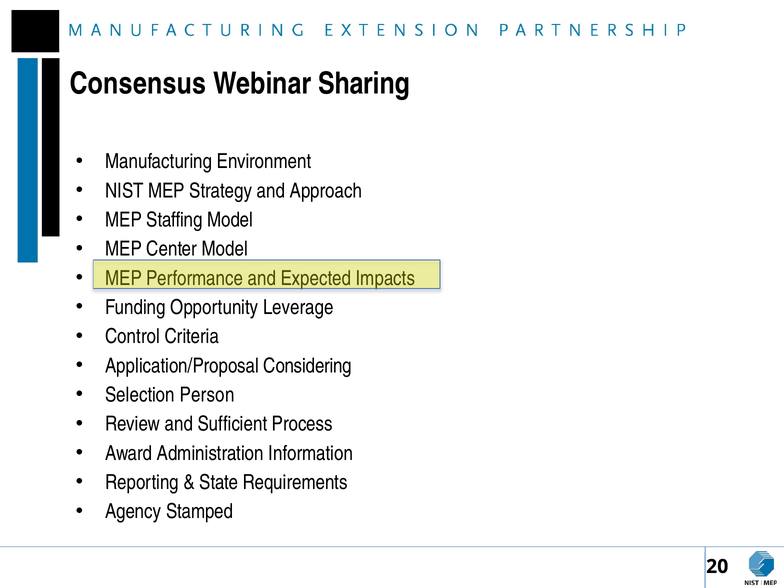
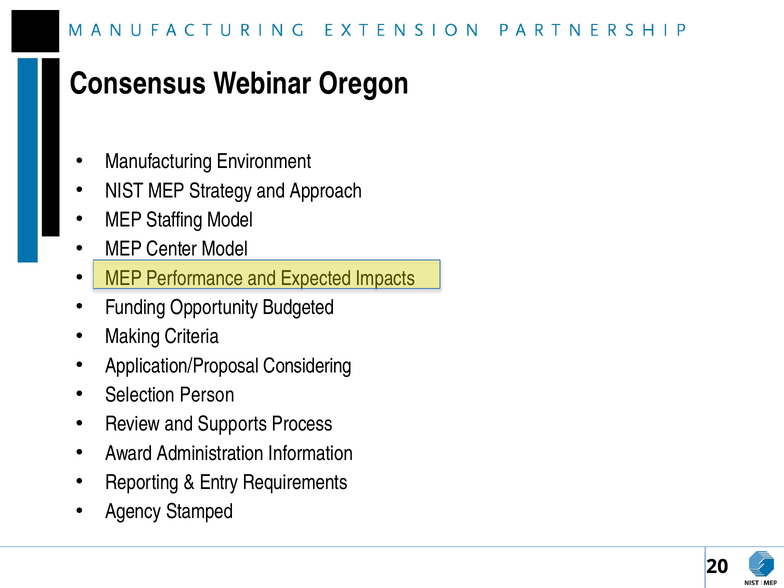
Sharing: Sharing -> Oregon (364, 84)
Leverage: Leverage -> Budgeted (298, 307)
Control: Control -> Making (133, 337)
Sufficient: Sufficient -> Supports (232, 424)
State: State -> Entry (219, 482)
